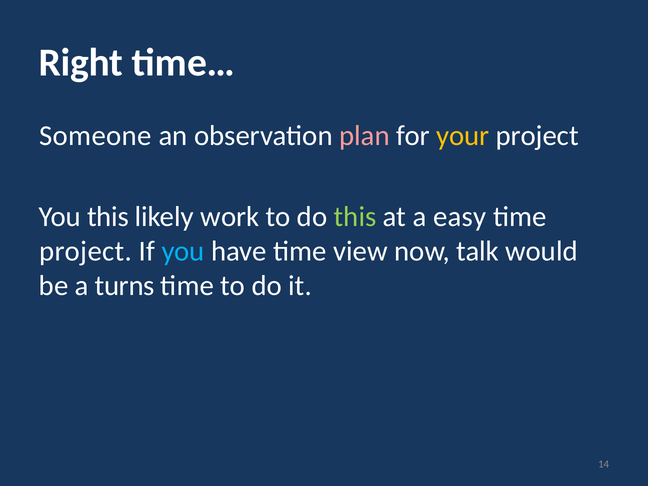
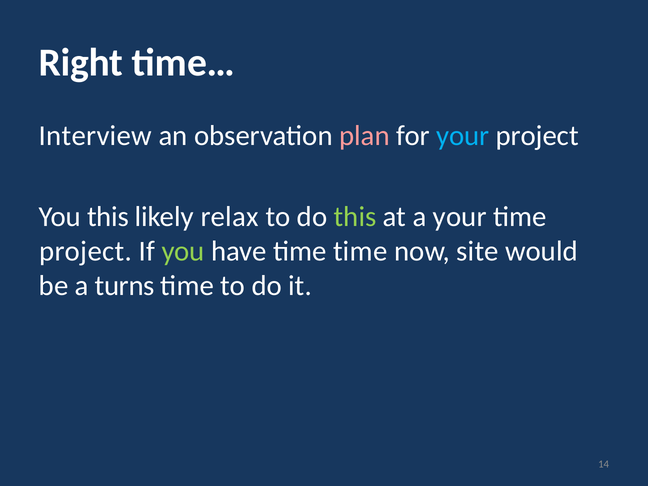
Someone: Someone -> Interview (95, 136)
your colour: yellow -> light blue (463, 136)
work: work -> relax (230, 217)
a easy: easy -> your (460, 217)
you colour: light blue -> light green (183, 251)
time view: view -> time (360, 251)
talk: talk -> site (477, 251)
